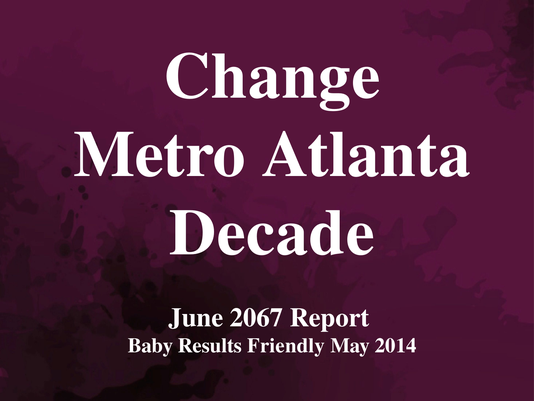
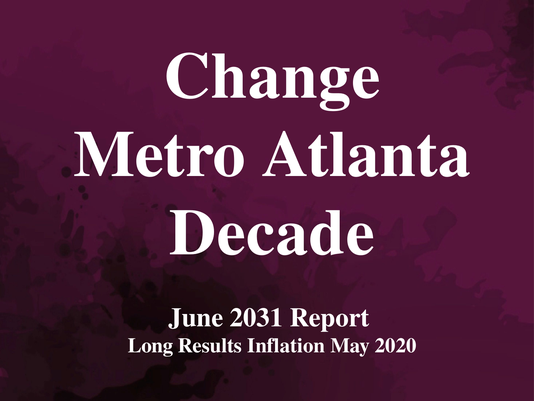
2067: 2067 -> 2031 (257, 317)
Baby: Baby -> Long (151, 345)
Friendly: Friendly -> Inflation (286, 345)
2014: 2014 -> 2020 (396, 345)
